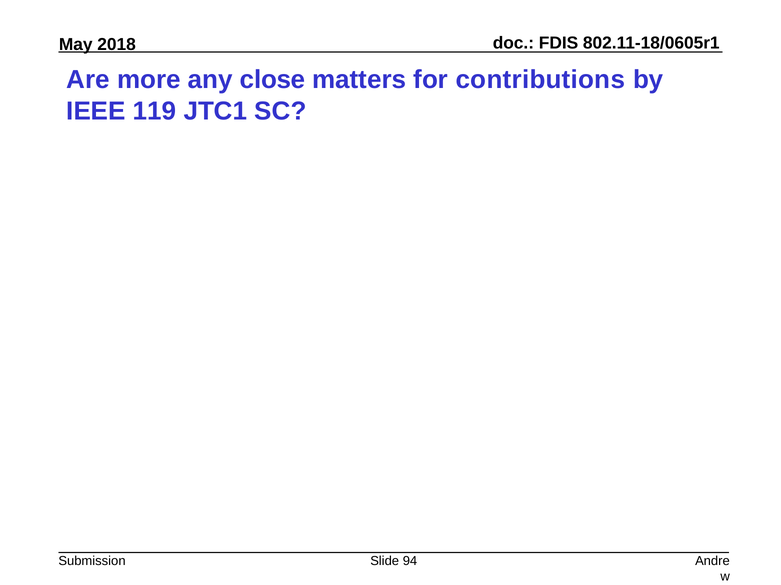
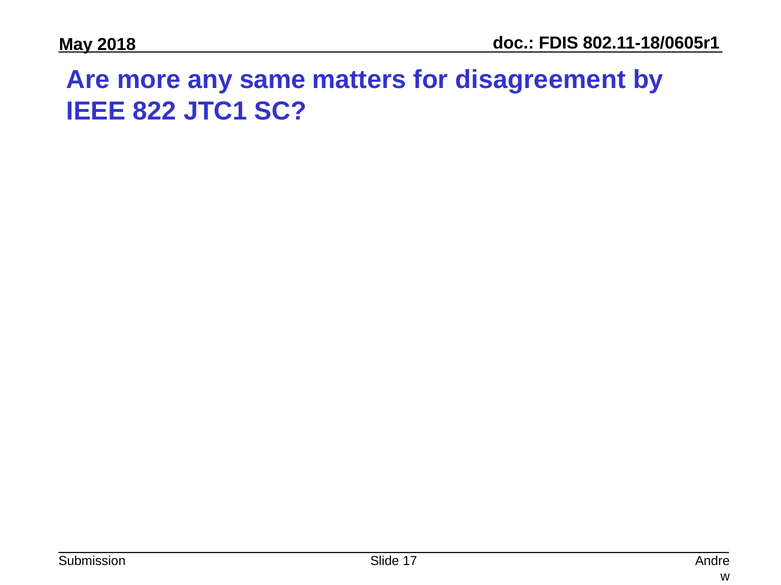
close: close -> same (273, 80)
contributions: contributions -> disagreement (540, 80)
119: 119 -> 822 (155, 111)
94: 94 -> 17 (410, 562)
